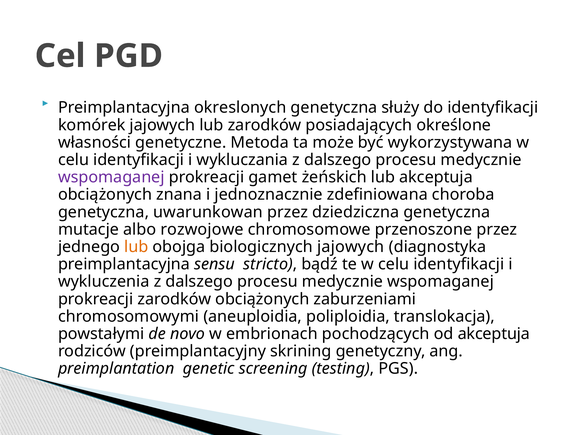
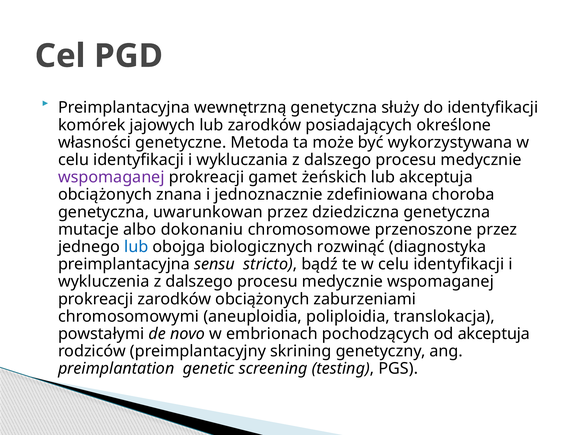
okreslonych: okreslonych -> wewnętrzną (240, 108)
rozwojowe: rozwojowe -> dokonaniu (202, 230)
lub colour: orange -> blue (136, 247)
biologicznych jajowych: jajowych -> rozwinąć (351, 247)
